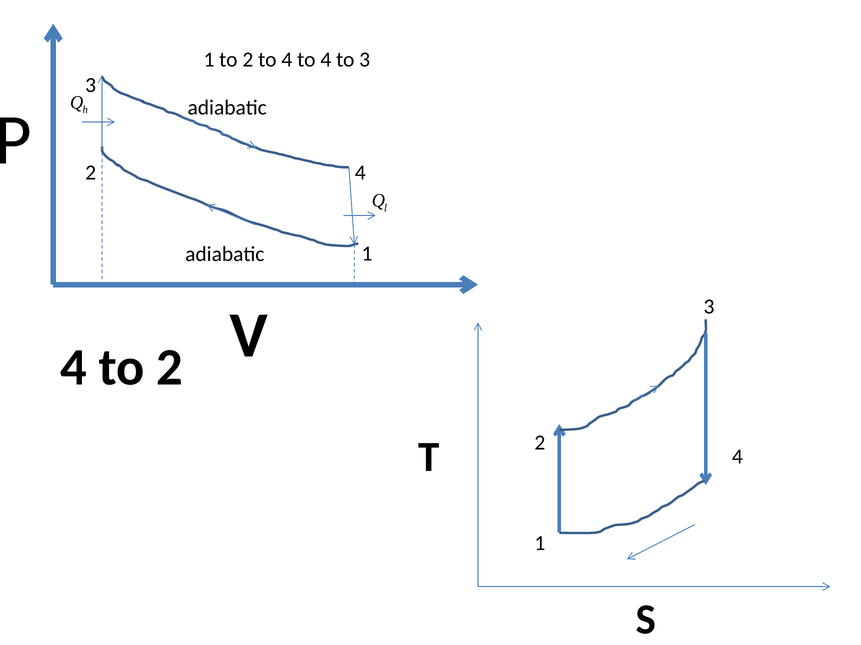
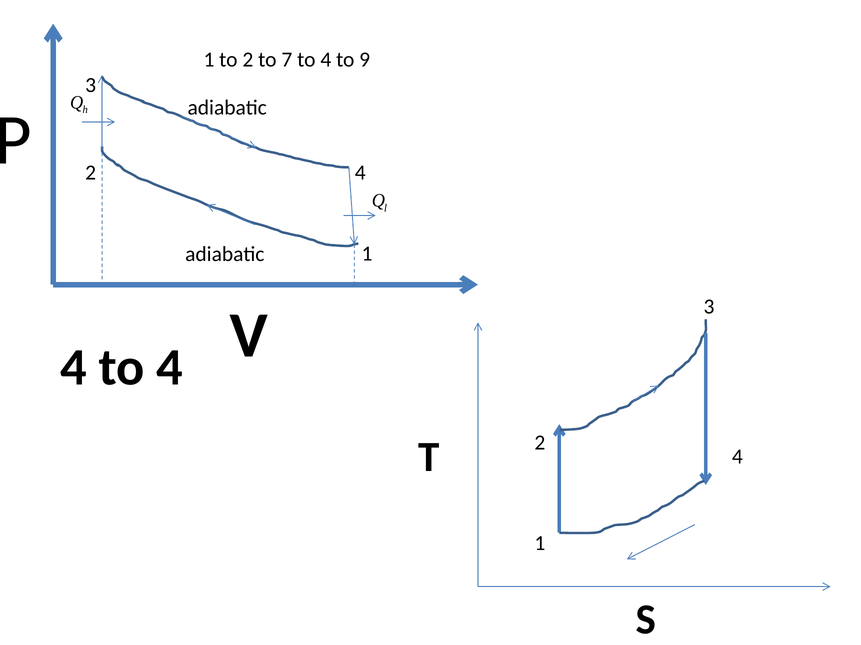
2 to 4: 4 -> 7 (287, 60)
to 3: 3 -> 9 (365, 60)
4 to 2: 2 -> 4 (170, 368)
